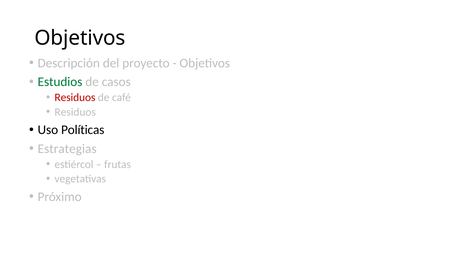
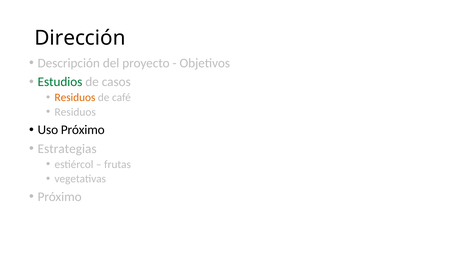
Objetivos: Objetivos -> Dirección (80, 38)
Residuos colour: red -> orange (75, 98)
Uso Políticas: Políticas -> Próximo (83, 130)
